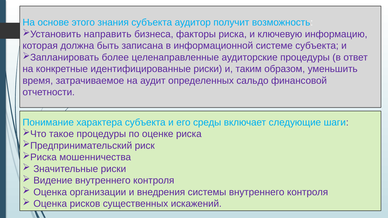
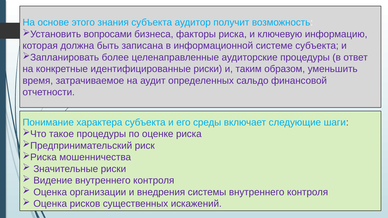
направить: направить -> вопросами (108, 34)
